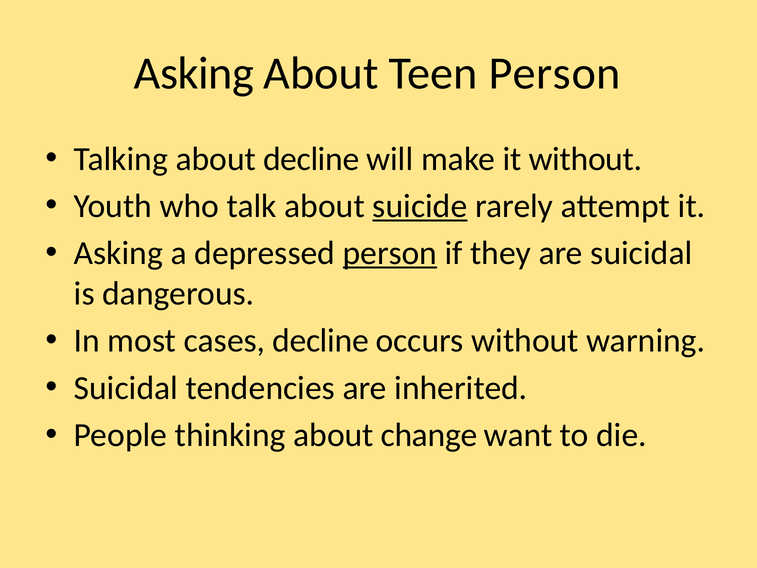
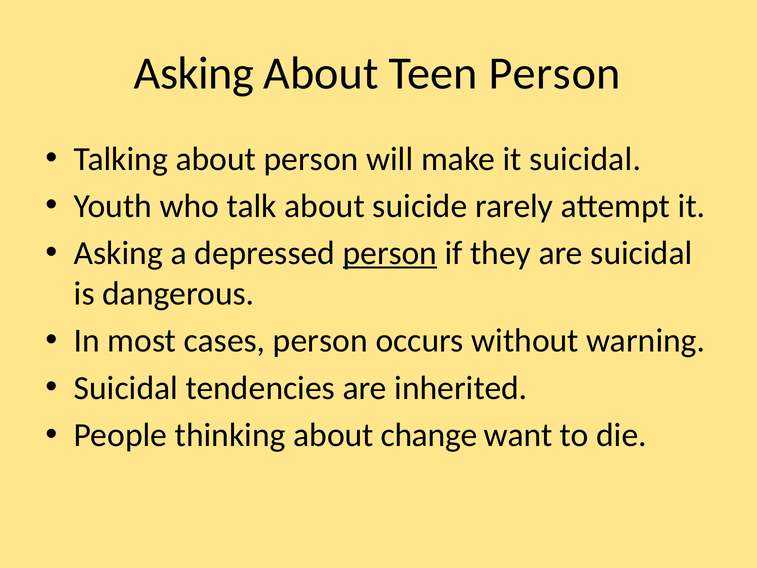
about decline: decline -> person (311, 159)
it without: without -> suicidal (585, 159)
suicide underline: present -> none (420, 206)
cases decline: decline -> person (320, 341)
